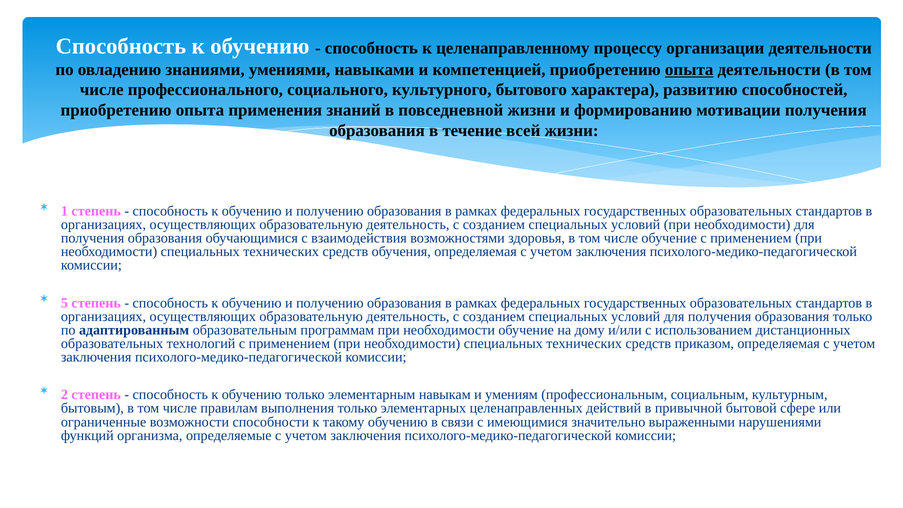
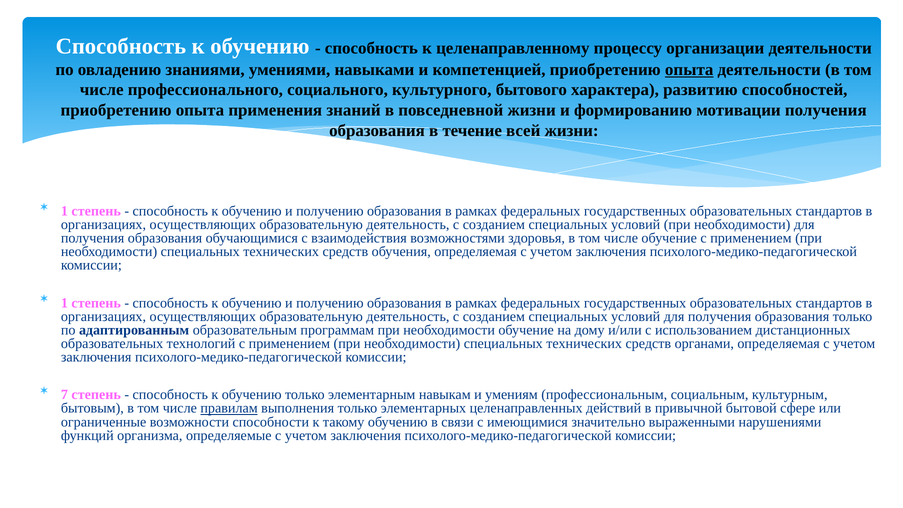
5: 5 -> 1 (64, 303)
приказом: приказом -> органами (704, 344)
2: 2 -> 7 (64, 395)
правилам underline: none -> present (229, 408)
